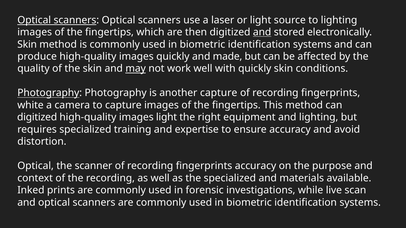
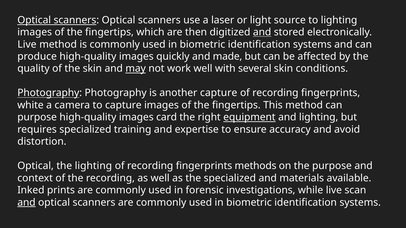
Skin: Skin -> Live (27, 44)
with quickly: quickly -> several (255, 69)
digitized: digitized -> purpose (37, 117)
images light: light -> card (167, 117)
equipment underline: none -> present (249, 117)
the scanner: scanner -> lighting (93, 166)
fingerprints accuracy: accuracy -> methods (256, 166)
and underline: none -> present (26, 203)
